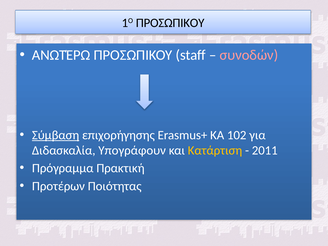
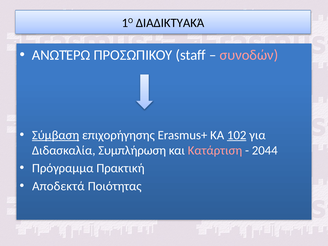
1Ο ΠΡΟΣΩΠΙΚΟΥ: ΠΡΟΣΩΠΙΚΟΥ -> ΔΙΑΔΙΚΤΥΑΚΆ (170, 23)
102 underline: none -> present (237, 135)
Υπογράφουν: Υπογράφουν -> Συμπλήρωση (132, 150)
Κατάρτιση colour: yellow -> pink (215, 150)
2011: 2011 -> 2044 (265, 150)
Προτέρων: Προτέρων -> Αποδεκτά (58, 186)
